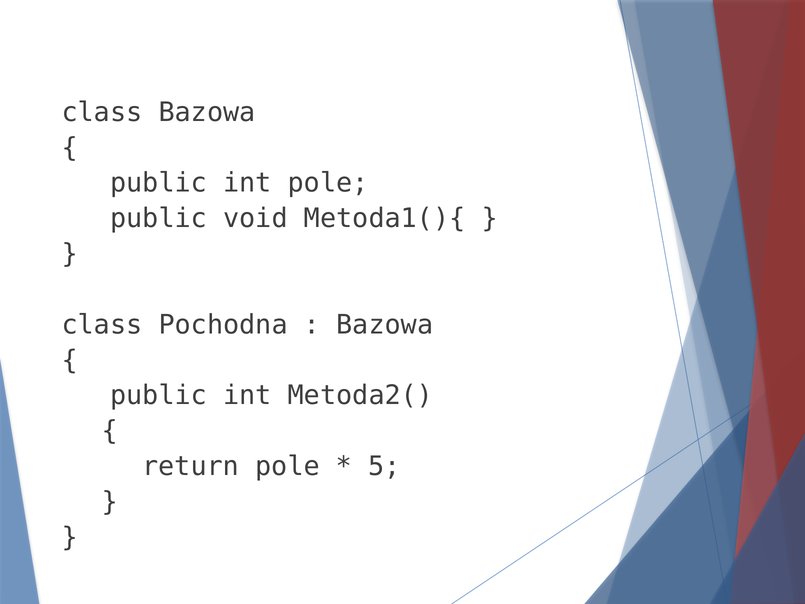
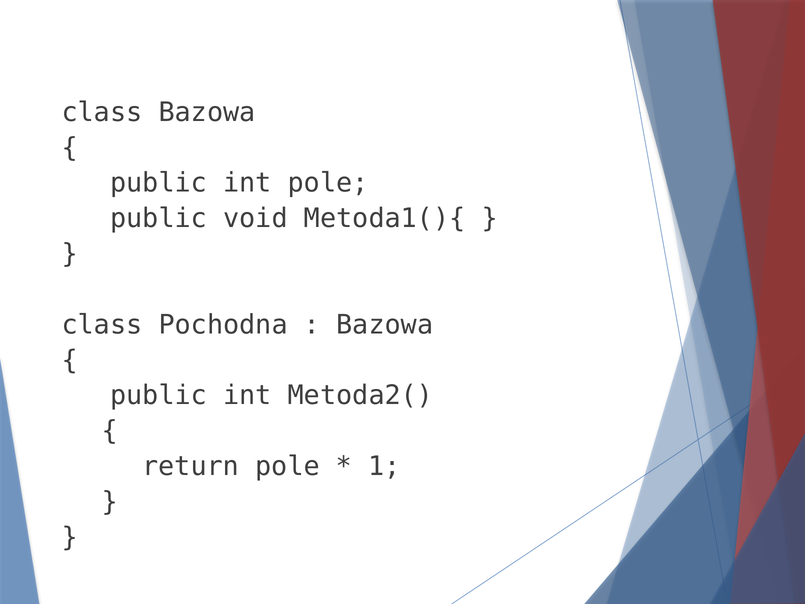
5: 5 -> 1 (384, 466)
